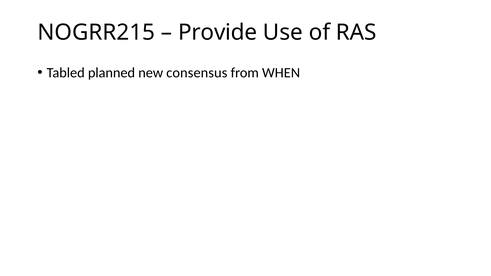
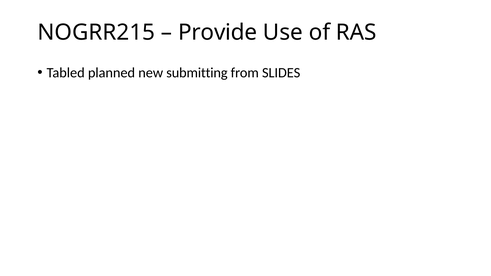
consensus: consensus -> submitting (197, 73)
WHEN: WHEN -> SLIDES (281, 73)
